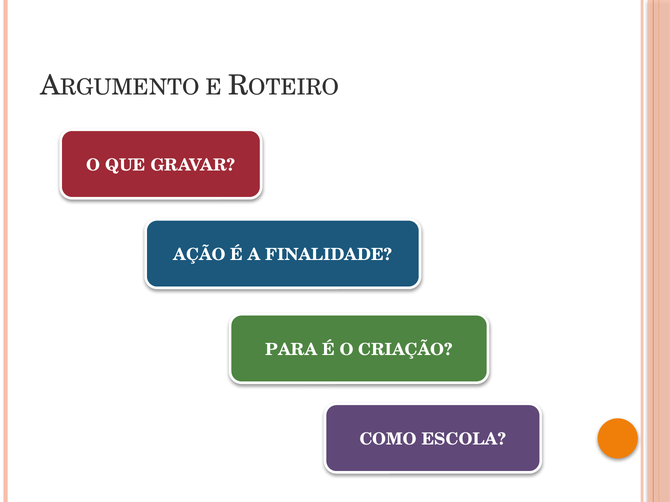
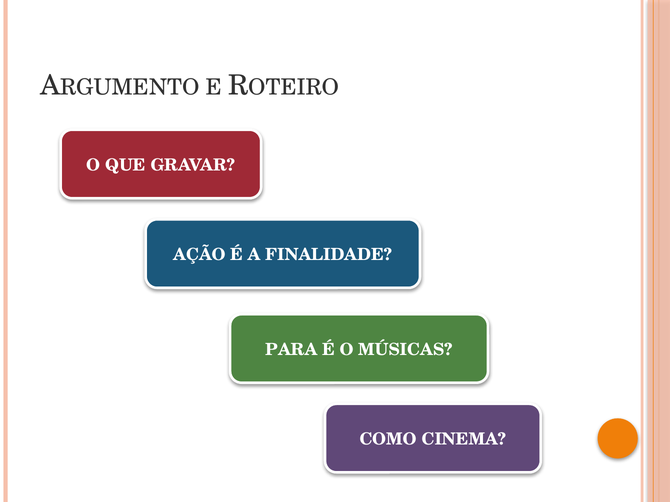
CRIAÇÃO: CRIAÇÃO -> MÚSICAS (406, 350)
ESCOLA: ESCOLA -> CINEMA (464, 440)
